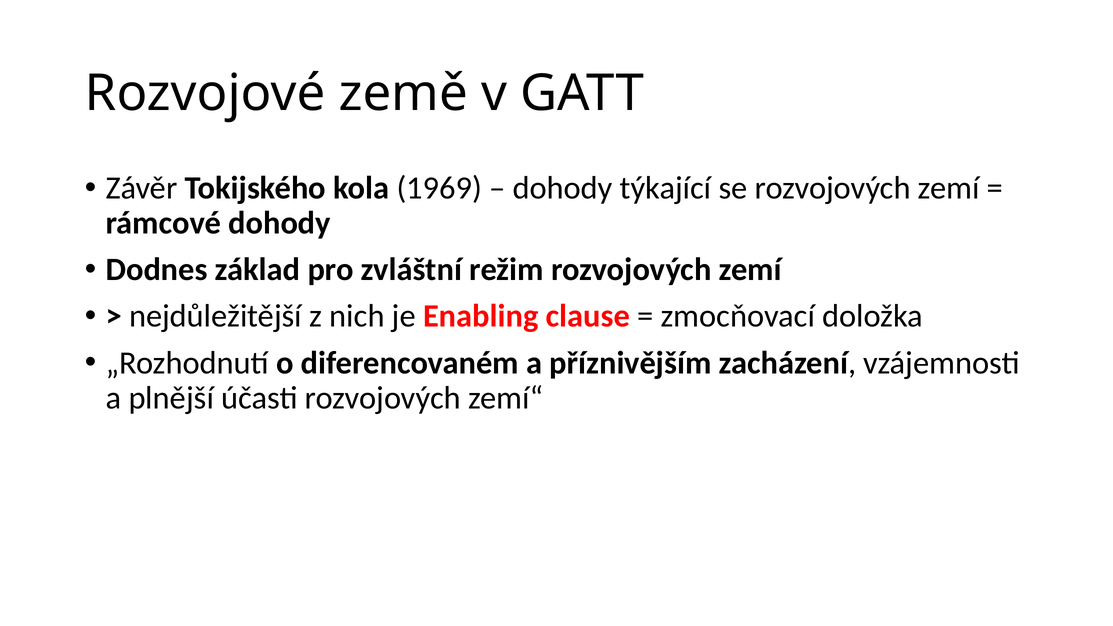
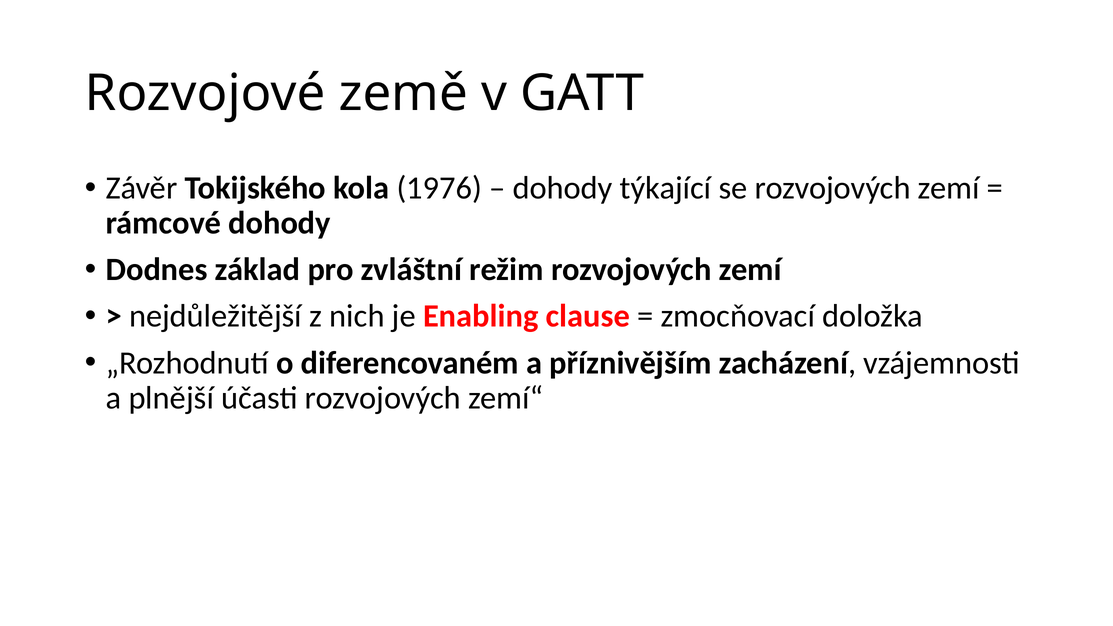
1969: 1969 -> 1976 (439, 188)
